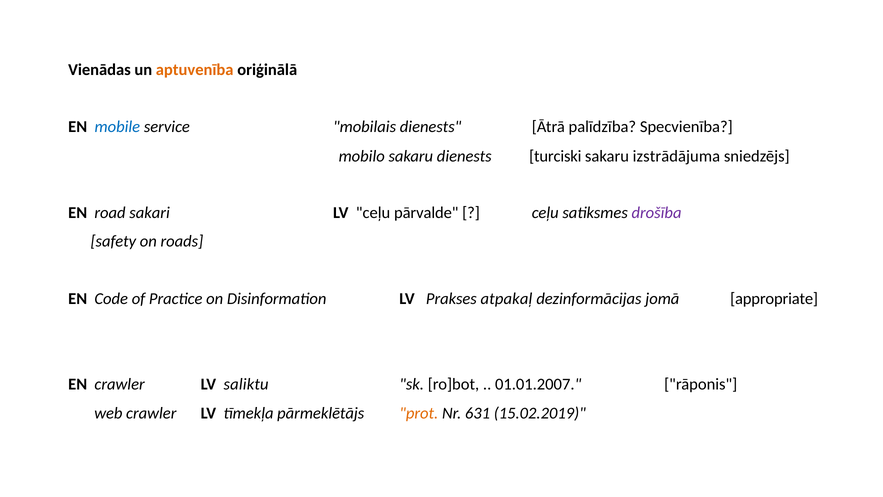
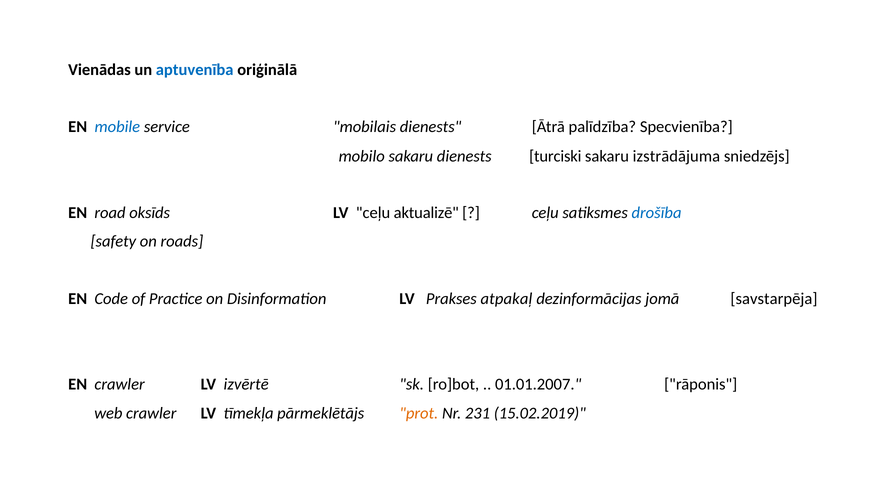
aptuvenība colour: orange -> blue (195, 70)
sakari: sakari -> oksīds (150, 213)
pārvalde: pārvalde -> aktualizē (426, 213)
drošība colour: purple -> blue (657, 213)
appropriate: appropriate -> savstarpēja (774, 298)
saliktu: saliktu -> izvērtē (246, 384)
631: 631 -> 231 (478, 413)
